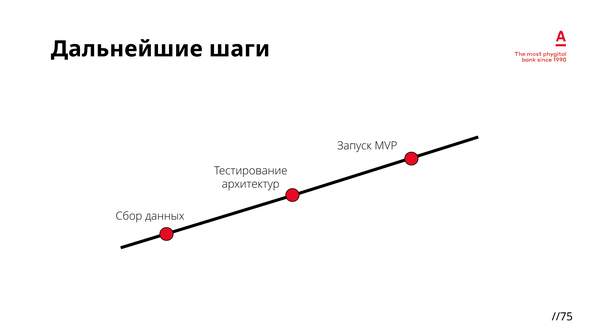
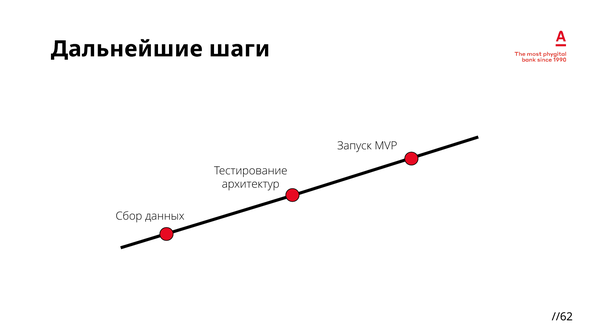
//75: //75 -> //62 (562, 317)
